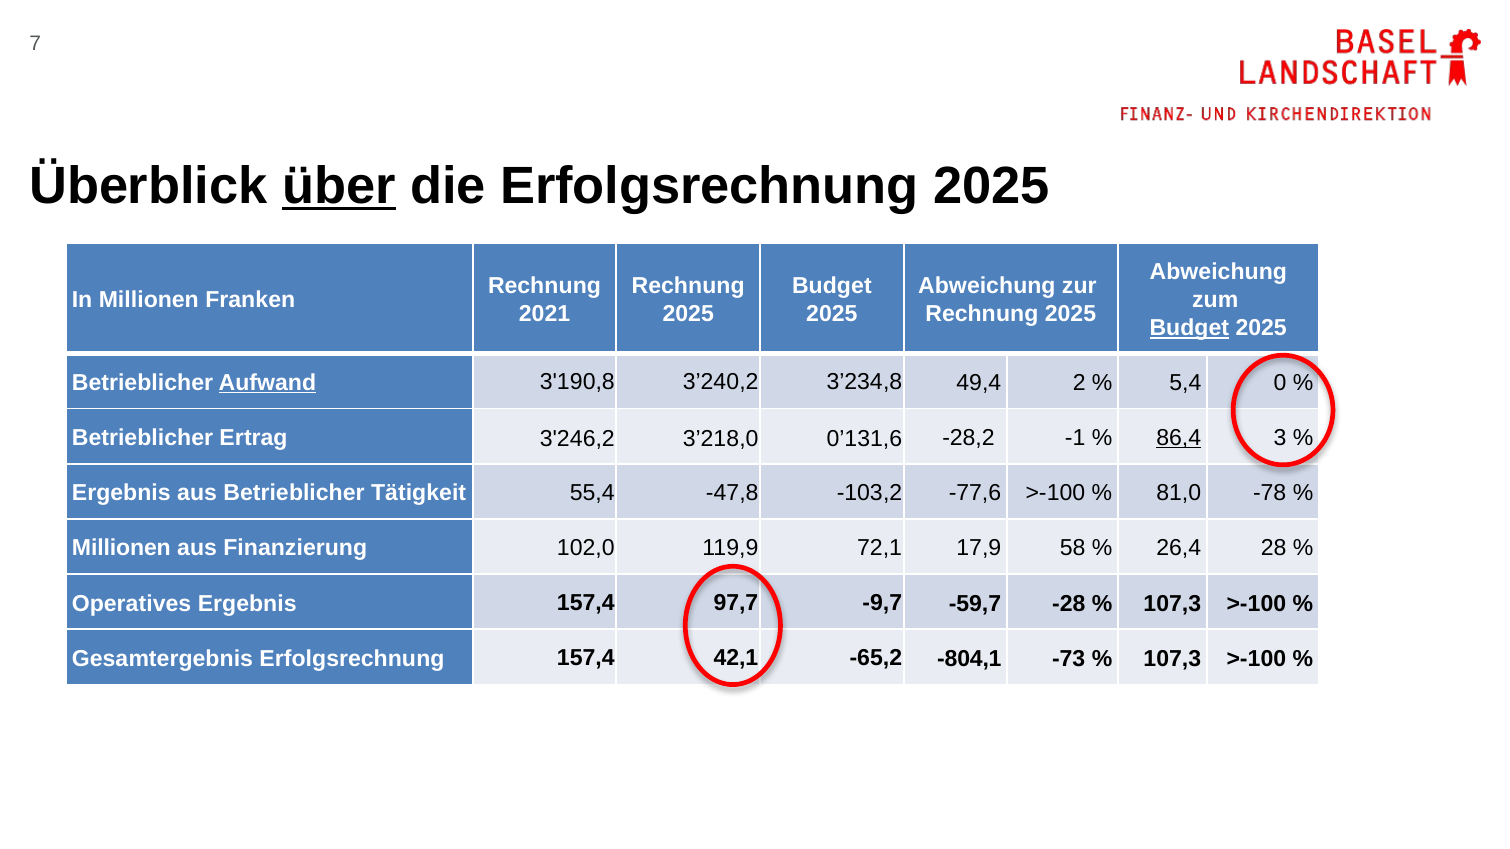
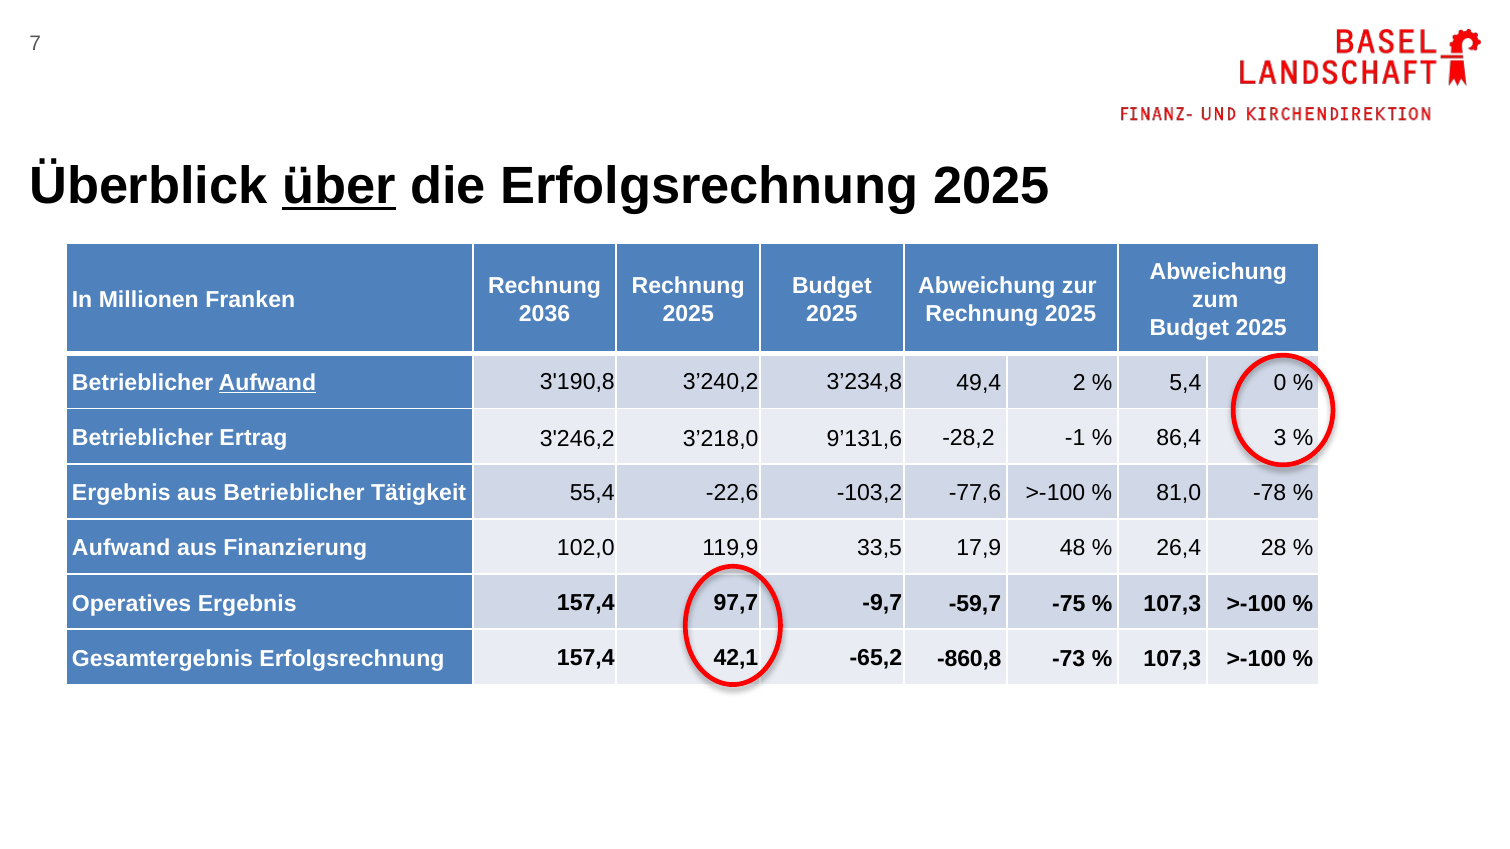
2021: 2021 -> 2036 (545, 314)
Budget underline: present -> none (1189, 328)
0’131,6: 0’131,6 -> 9’131,6 (864, 439)
86,4 underline: present -> none (1179, 438)
-47,8: -47,8 -> -22,6 (732, 493)
Millionen: Millionen -> Aufwand (121, 548)
72,1: 72,1 -> 33,5 (880, 548)
58: 58 -> 48 (1073, 548)
-28: -28 -> -75 (1069, 604)
-804,1: -804,1 -> -860,8 (969, 659)
